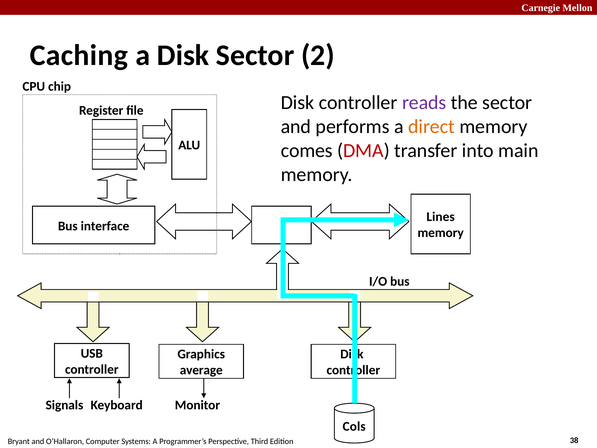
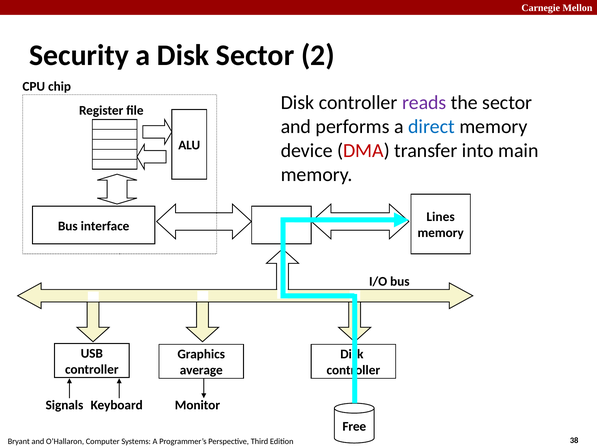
Caching: Caching -> Security (79, 55)
direct colour: orange -> blue (432, 127)
comes: comes -> device (307, 150)
Cols: Cols -> Free (354, 426)
